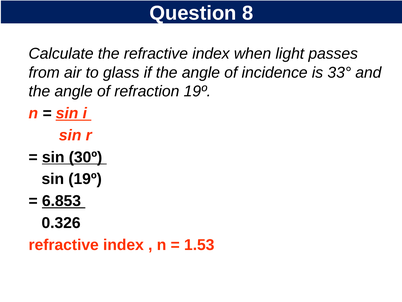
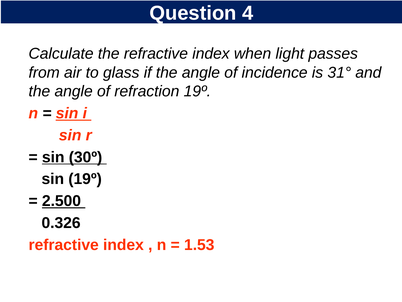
8: 8 -> 4 (248, 13)
33°: 33° -> 31° (339, 72)
6.853: 6.853 -> 2.500 (61, 201)
